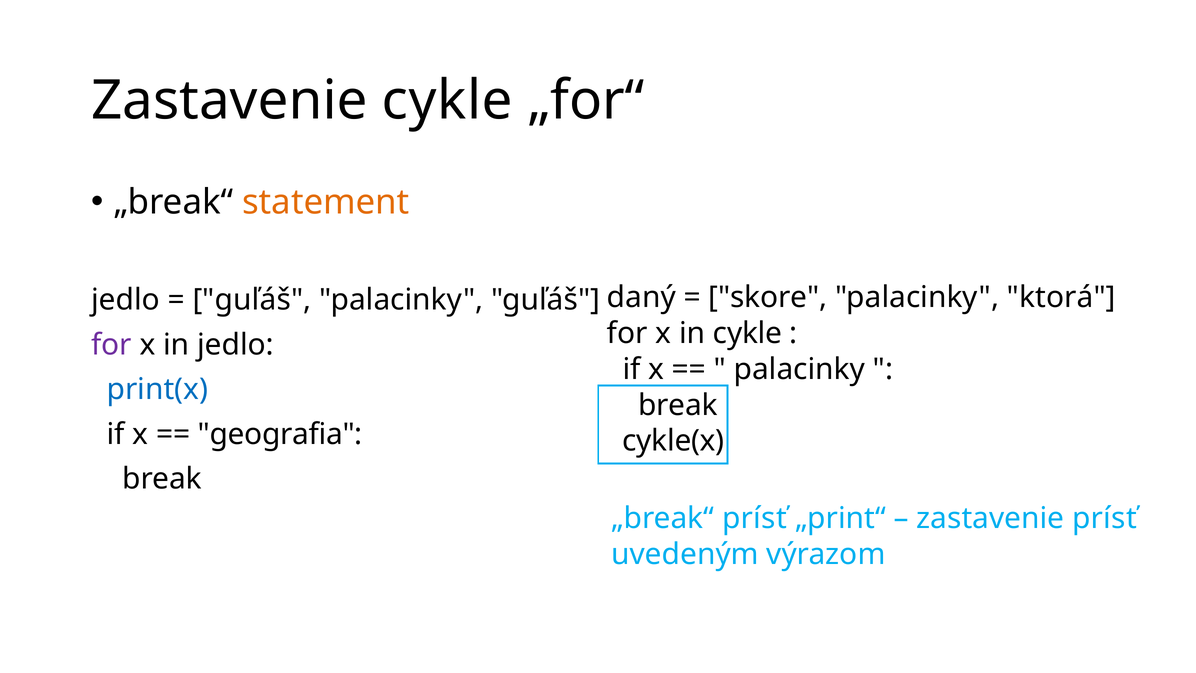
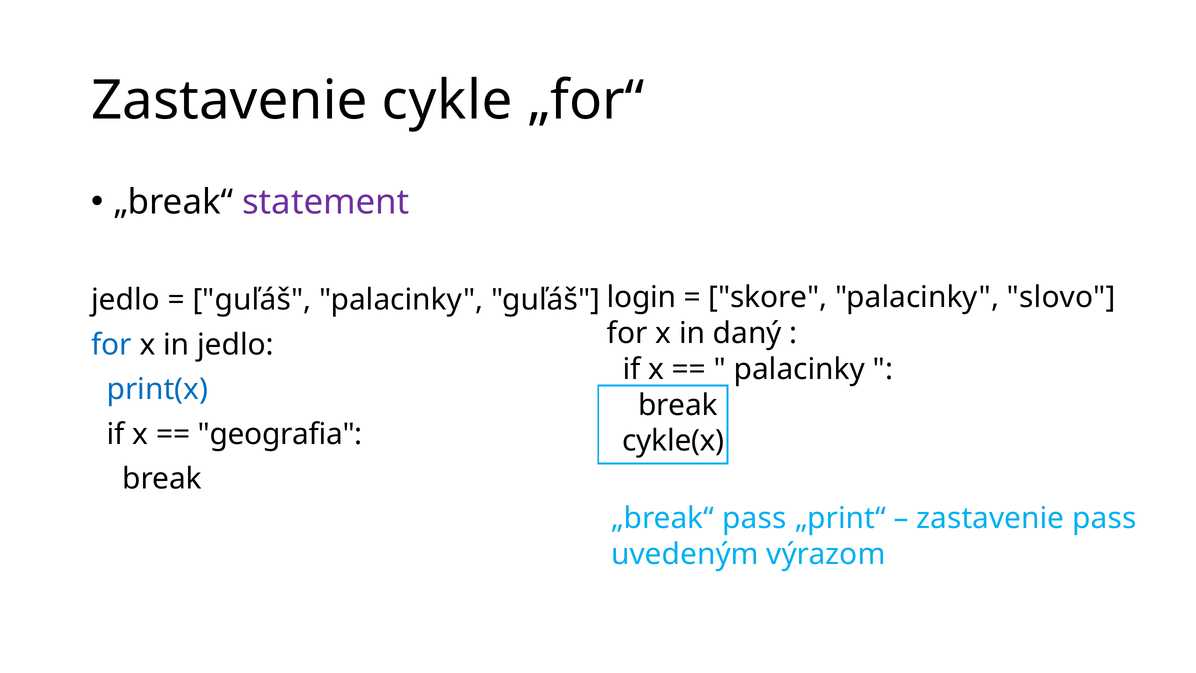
statement colour: orange -> purple (326, 202)
daný: daný -> login (642, 297)
ktorá: ktorá -> slovo (1061, 297)
in cykle: cykle -> daný (747, 333)
for colour: purple -> blue (112, 345)
„break“ prísť: prísť -> pass (754, 518)
zastavenie prísť: prísť -> pass (1104, 518)
